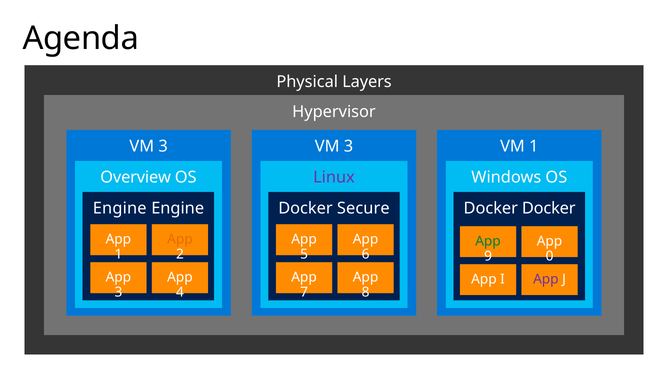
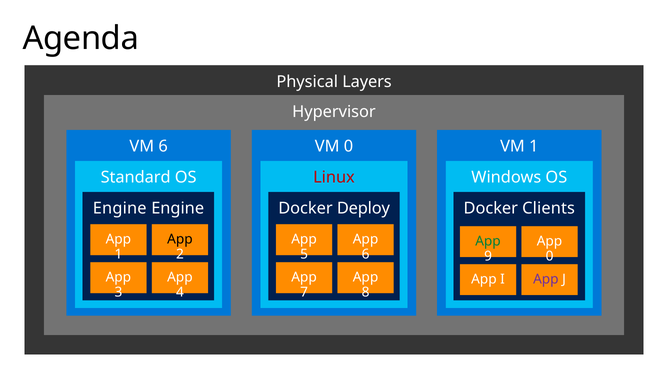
3: 3 -> 6 (163, 146)
3: 3 -> 0 (348, 146)
Overview: Overview -> Standard (136, 177)
Linux colour: purple -> red (334, 177)
Secure: Secure -> Deploy (363, 208)
Docker Docker: Docker -> Clients (549, 208)
App colour: orange -> black (180, 239)
